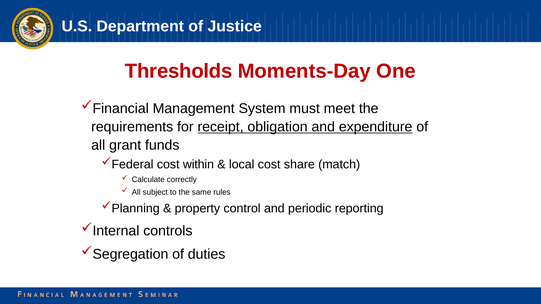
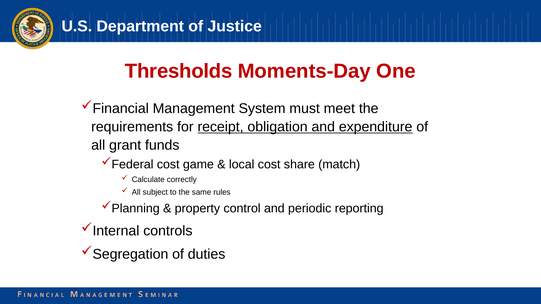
within: within -> game (198, 165)
